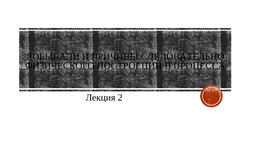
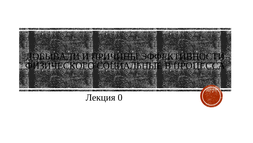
СЛЕДОВАТЕЛЬНО: СЛЕДОВАТЕЛЬНО -> ЭФФЕКТИВНОСТИ (183, 56)
ПОСТРОЕНИИ: ПОСТРОЕНИИ -> СОЦИАЛЬНЫЕ (130, 65)
2: 2 -> 0 (120, 97)
